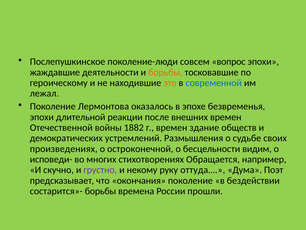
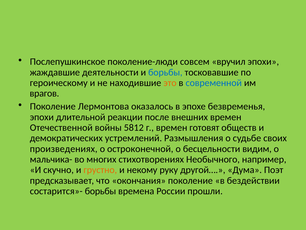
вопрос: вопрос -> вручил (229, 62)
борьбы colour: orange -> blue (165, 72)
лежал: лежал -> врагов (44, 93)
1882: 1882 -> 5812 (134, 127)
здание: здание -> готовят (204, 127)
исповеди-: исповеди- -> мальчика- (51, 159)
Обращается: Обращается -> Необычного (213, 159)
грустно colour: purple -> orange (100, 170)
оттуда…: оттуда… -> другой… (203, 170)
